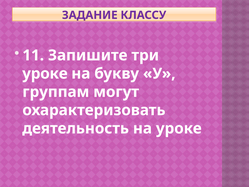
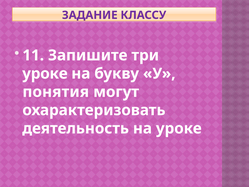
группам: группам -> понятия (56, 92)
